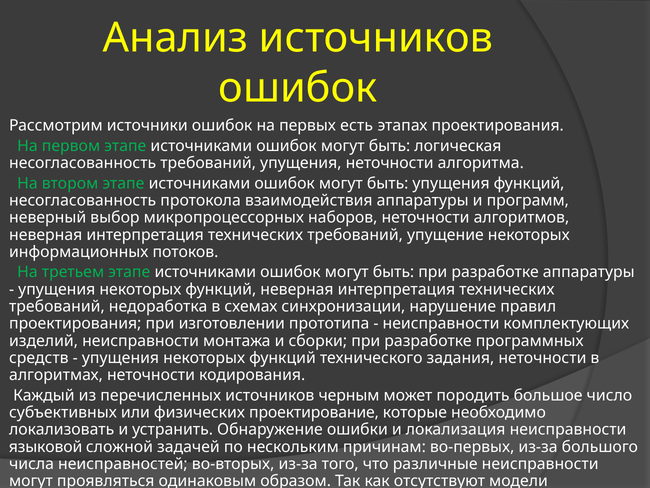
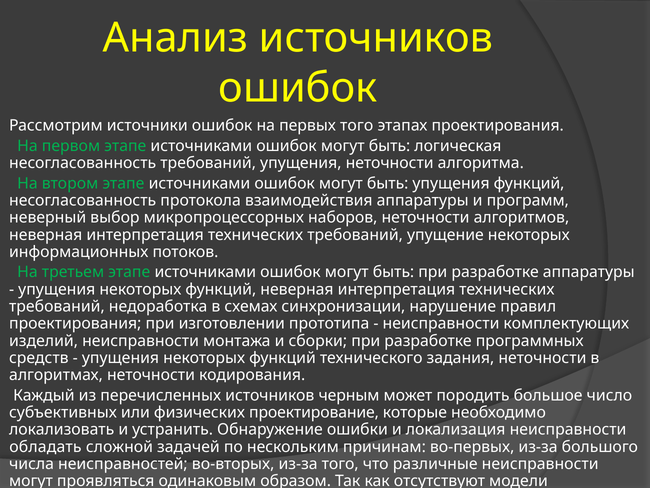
первых есть: есть -> того (357, 125)
языковой: языковой -> обладать (45, 446)
